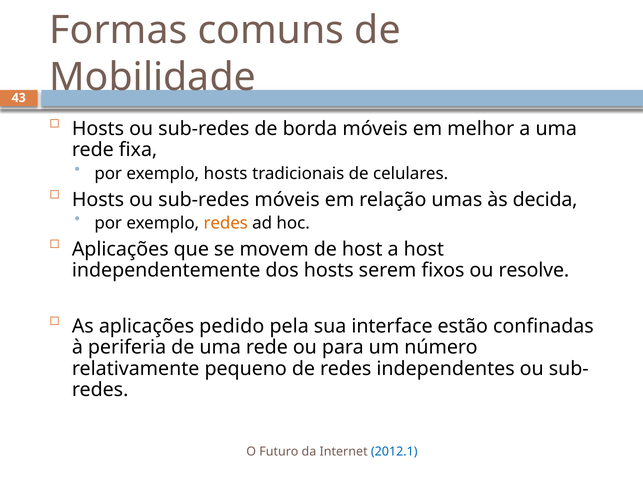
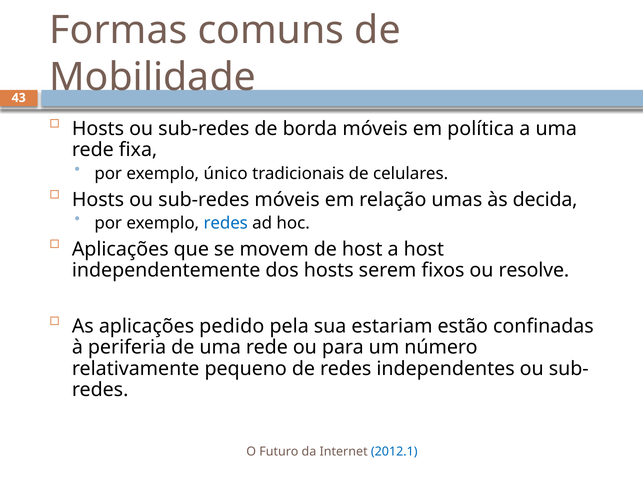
melhor: melhor -> política (481, 129)
exemplo hosts: hosts -> único (226, 174)
redes colour: orange -> blue (226, 223)
interface: interface -> estariam (392, 326)
